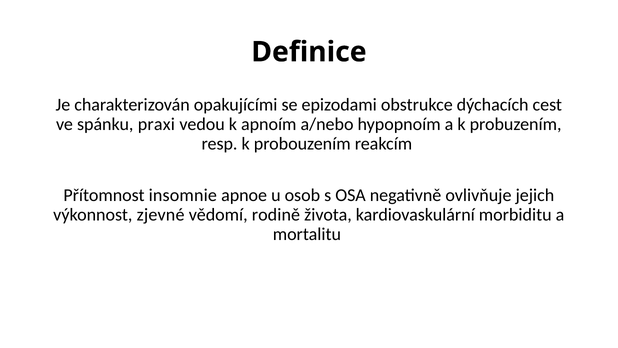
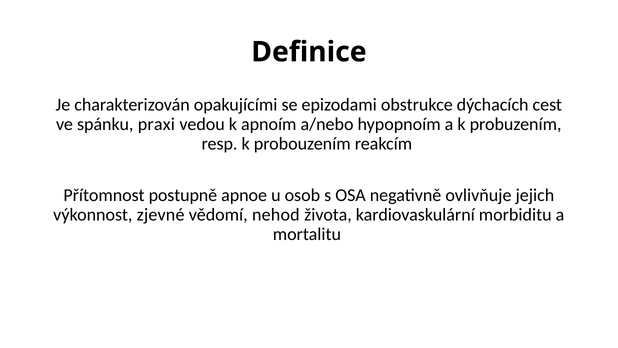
insomnie: insomnie -> postupně (183, 195)
rodině: rodině -> nehod (276, 215)
